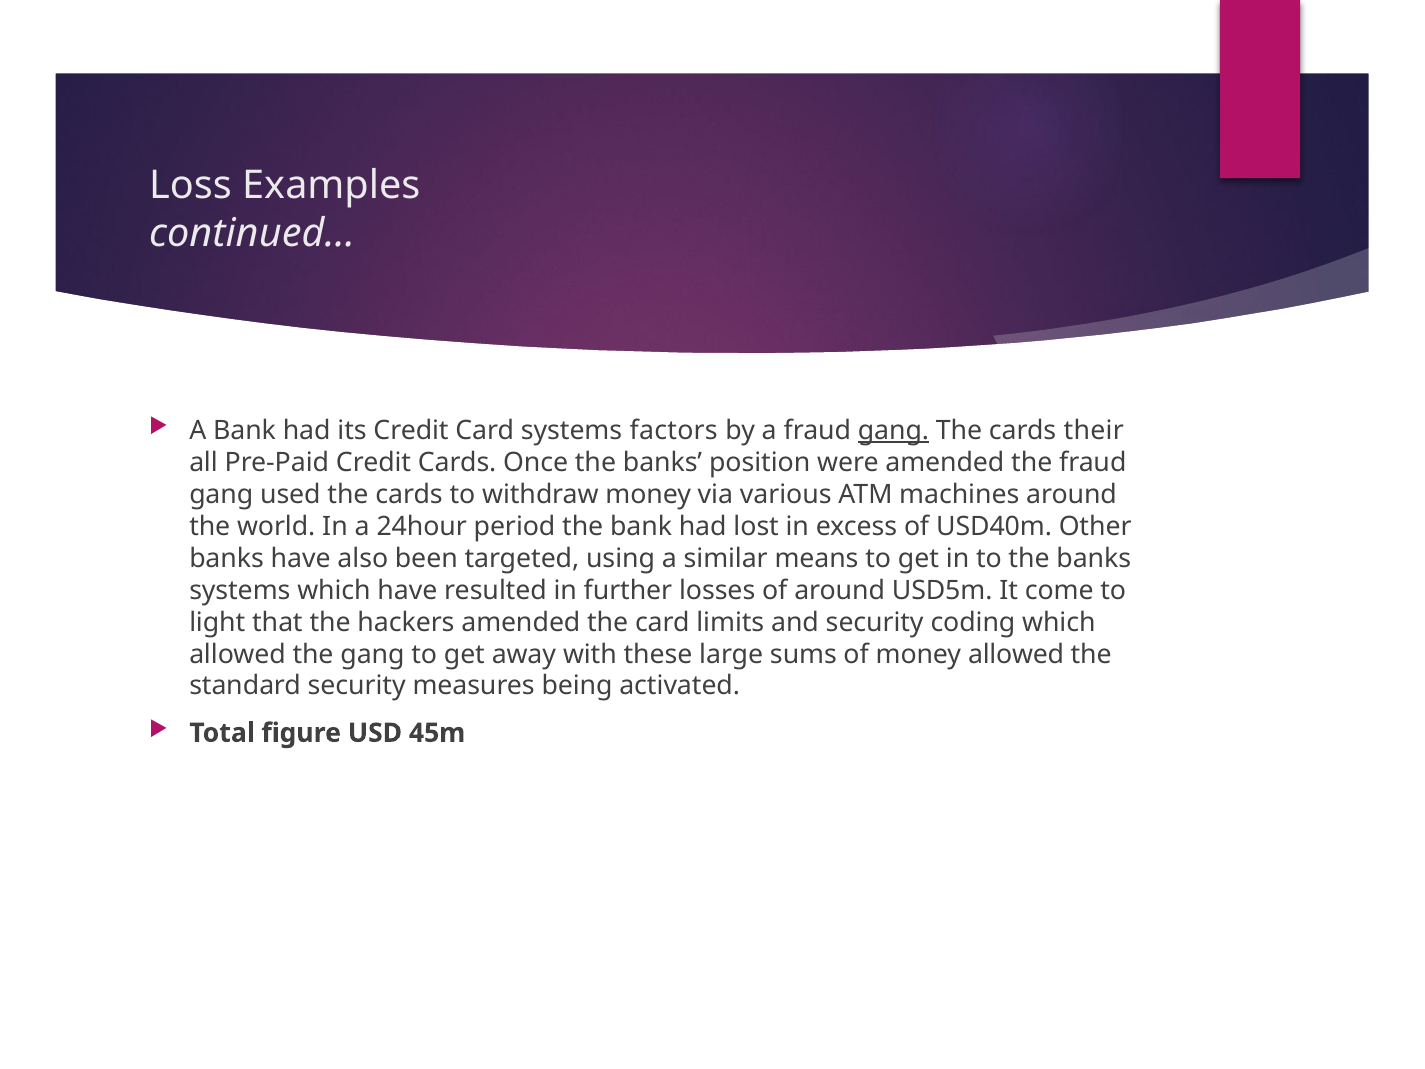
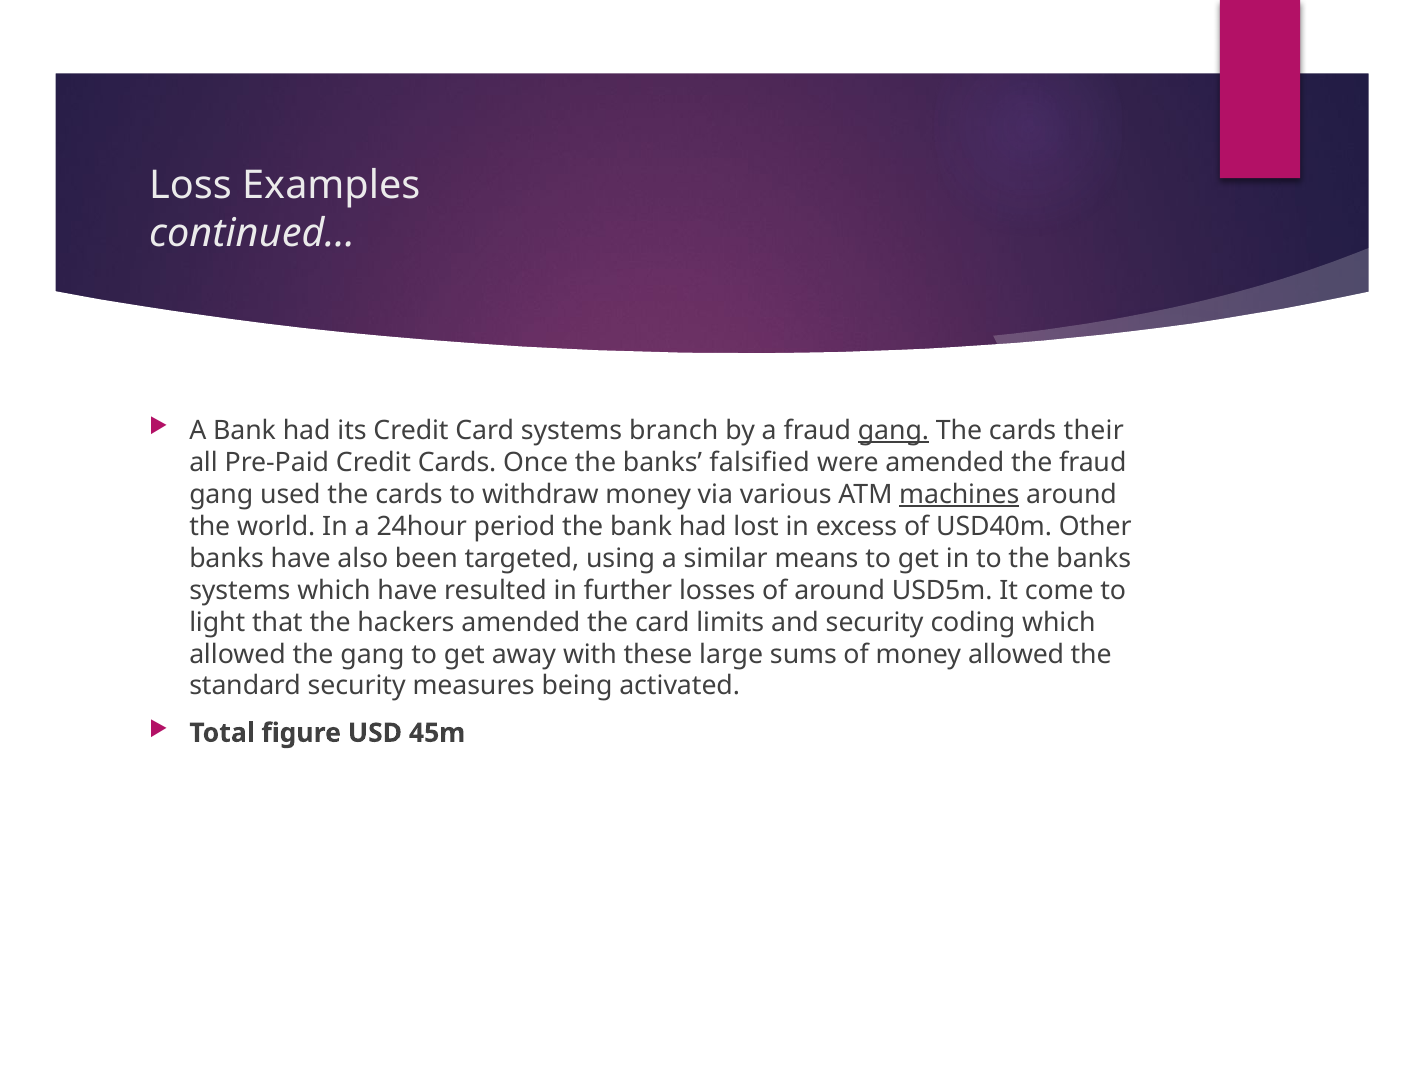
factors: factors -> branch (674, 431)
position: position -> falsified (760, 463)
machines underline: none -> present (959, 494)
